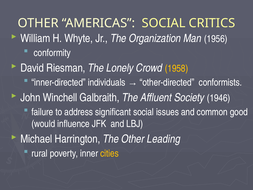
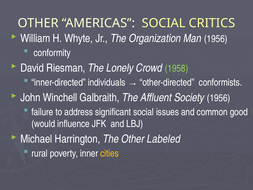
1958 colour: yellow -> light green (177, 68)
Society 1946: 1946 -> 1956 (219, 98)
Leading: Leading -> Labeled (164, 139)
